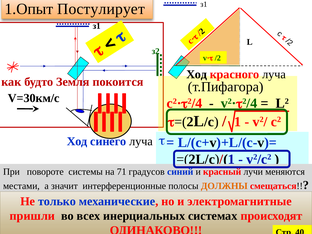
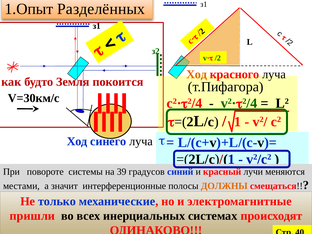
Постулирует: Постулирует -> Разделённых (101, 9)
Ход colour: black -> orange (197, 74)
71: 71 -> 39 (122, 172)
